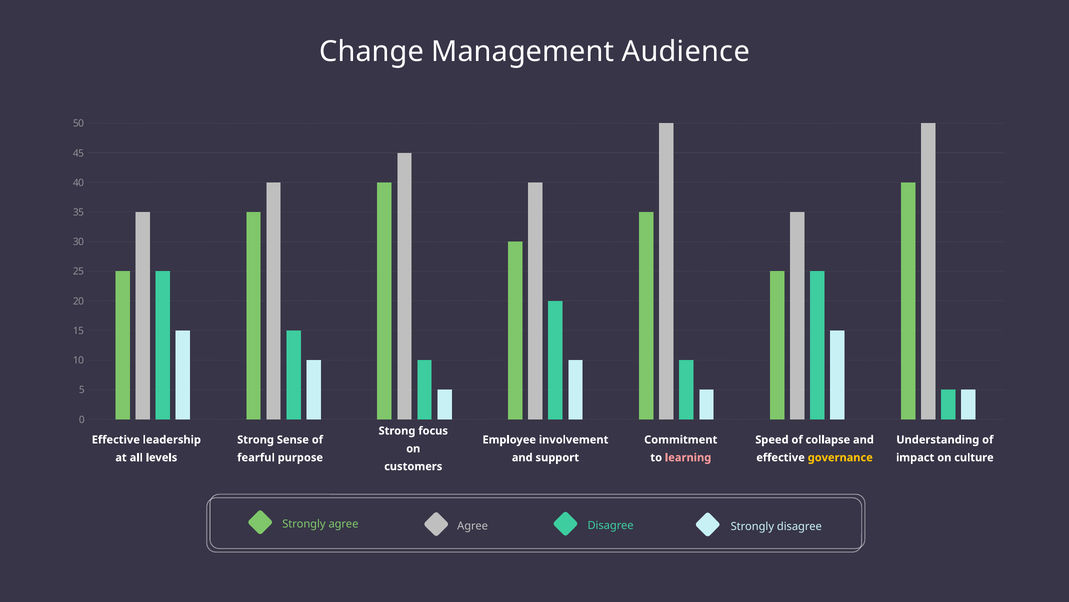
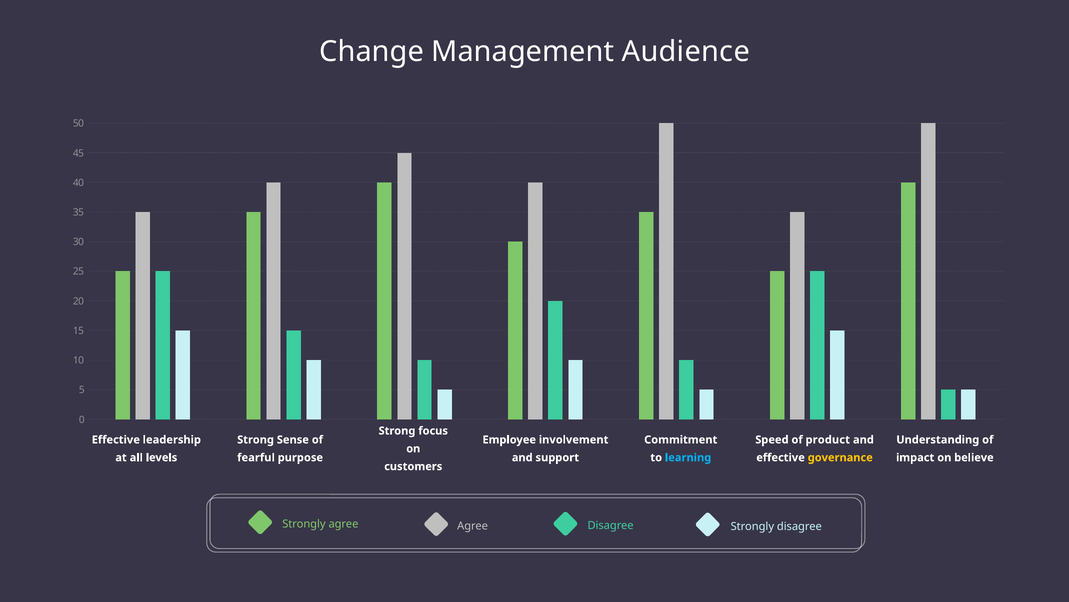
collapse: collapse -> product (828, 439)
learning colour: pink -> light blue (688, 457)
culture: culture -> believe (974, 457)
